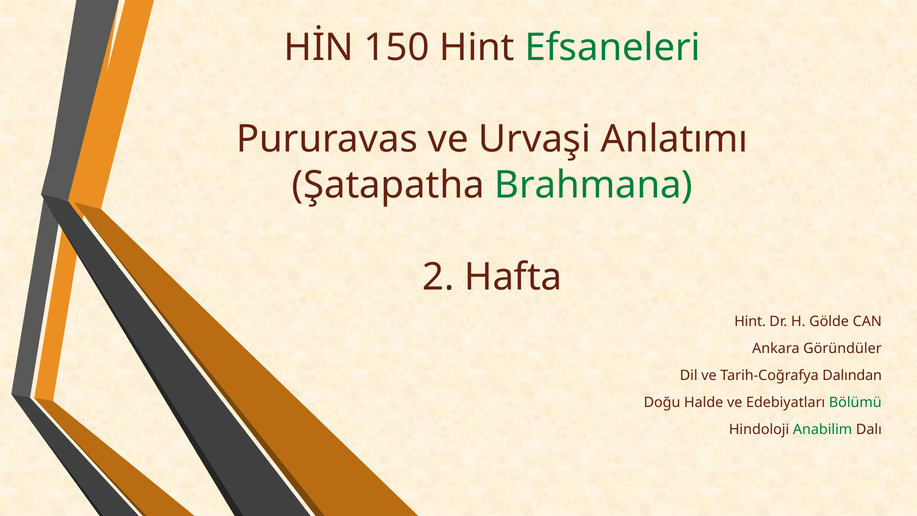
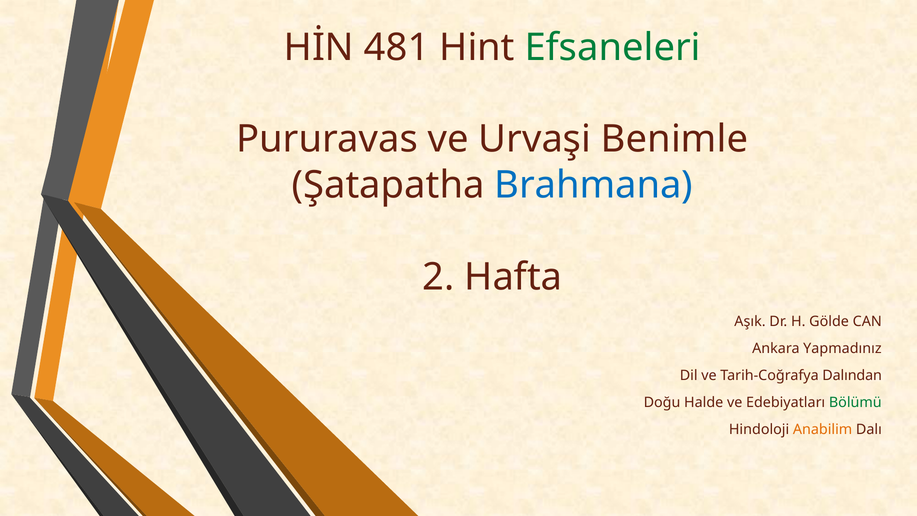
150: 150 -> 481 (397, 48)
Anlatımı: Anlatımı -> Benimle (675, 139)
Brahmana colour: green -> blue (594, 185)
Hint: Hint -> Aşık (750, 321)
Göründüler: Göründüler -> Yapmadınız (842, 348)
Anabilim colour: green -> orange (823, 429)
